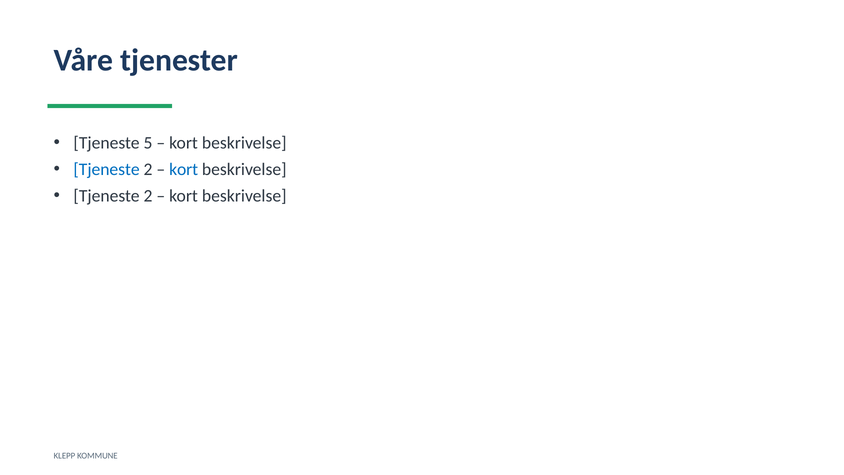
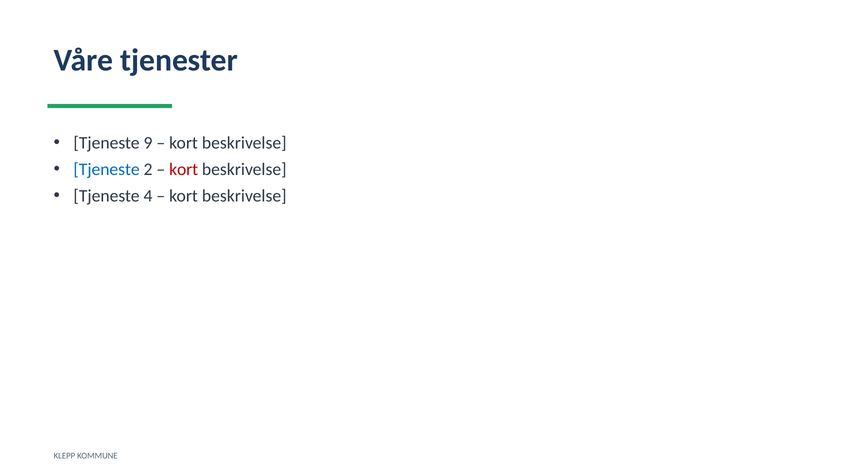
5: 5 -> 9 (148, 143)
kort colour: blue -> red (184, 169)
2: 2 -> 4 (148, 196)
